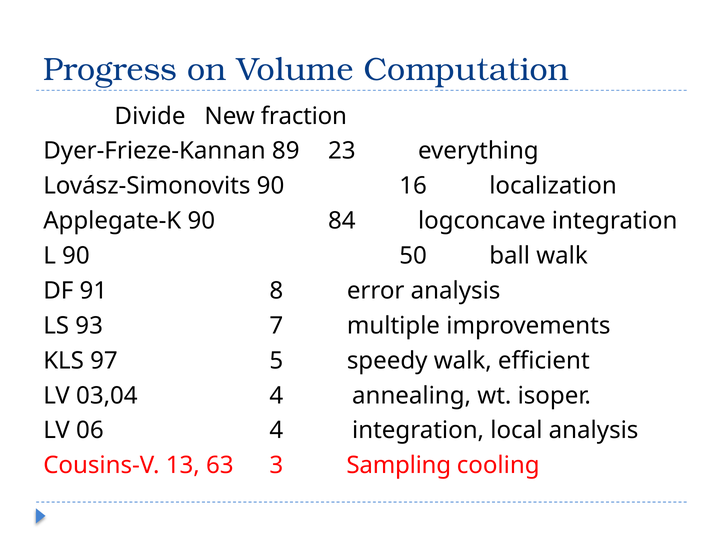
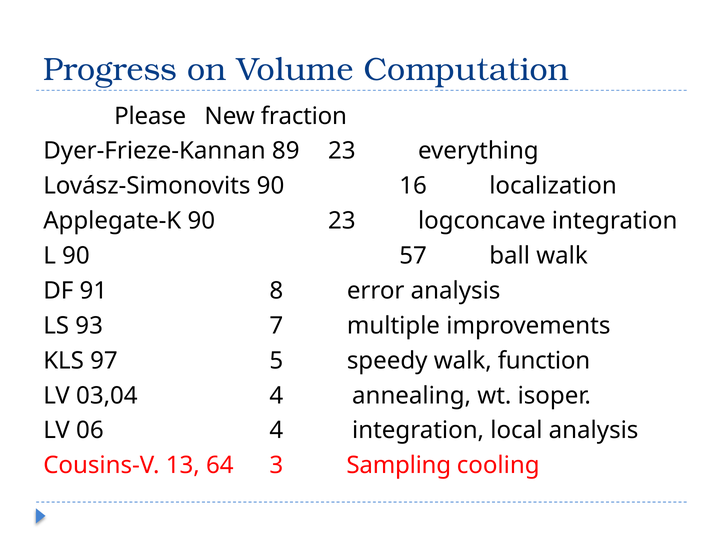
Divide: Divide -> Please (150, 116)
90 84: 84 -> 23 (342, 221)
50: 50 -> 57 (413, 256)
efficient: efficient -> function (544, 361)
63: 63 -> 64 (220, 466)
